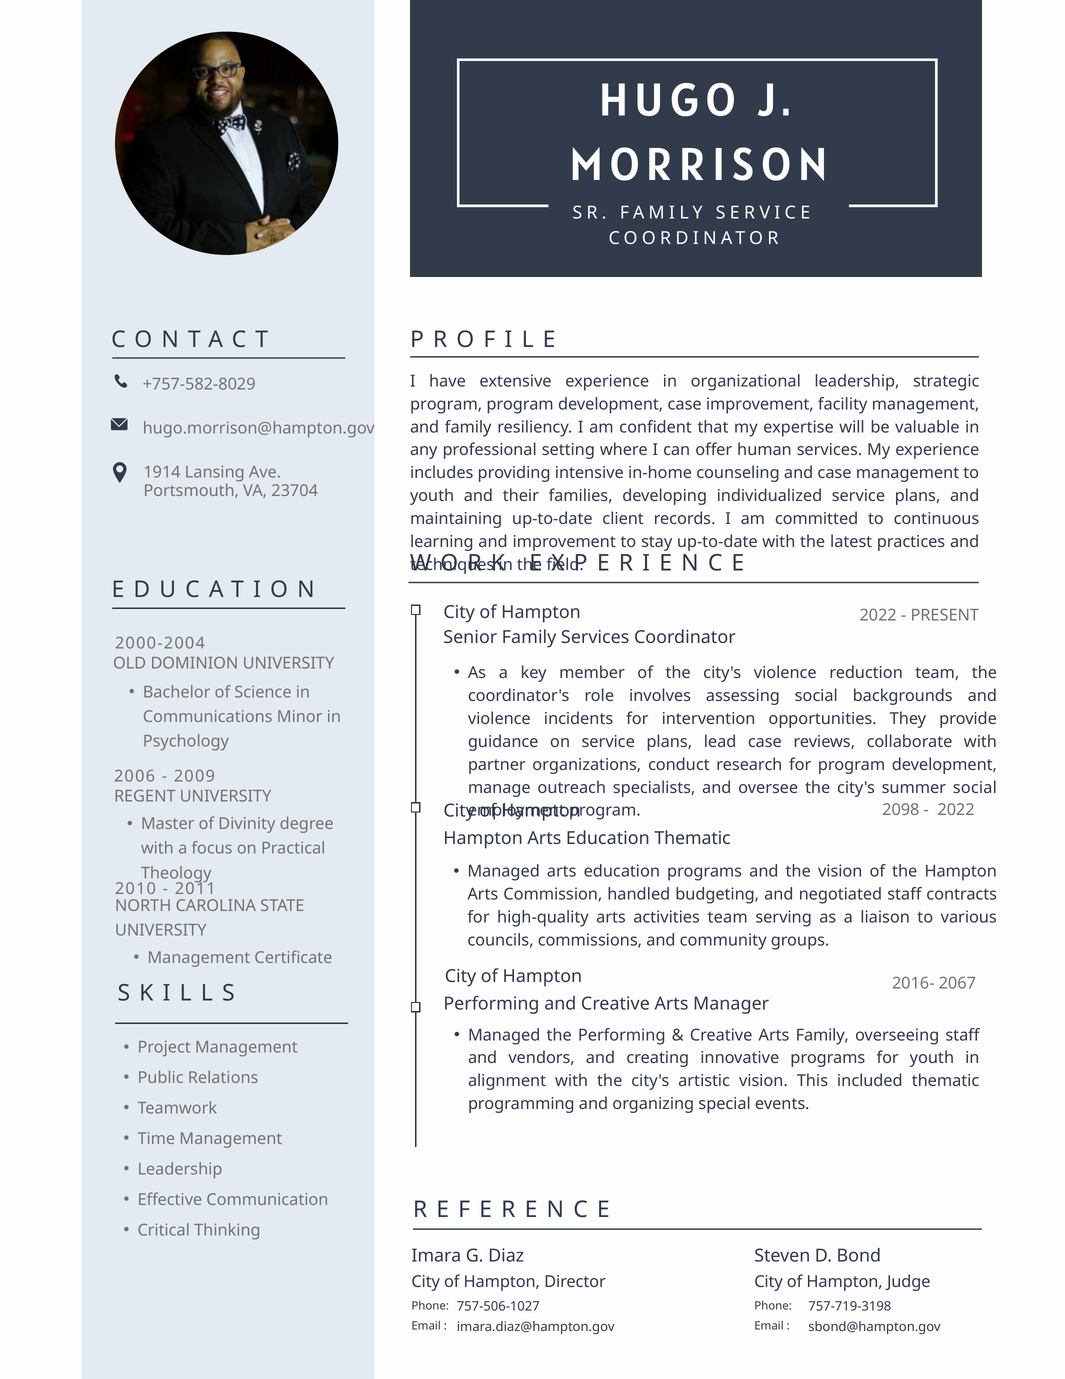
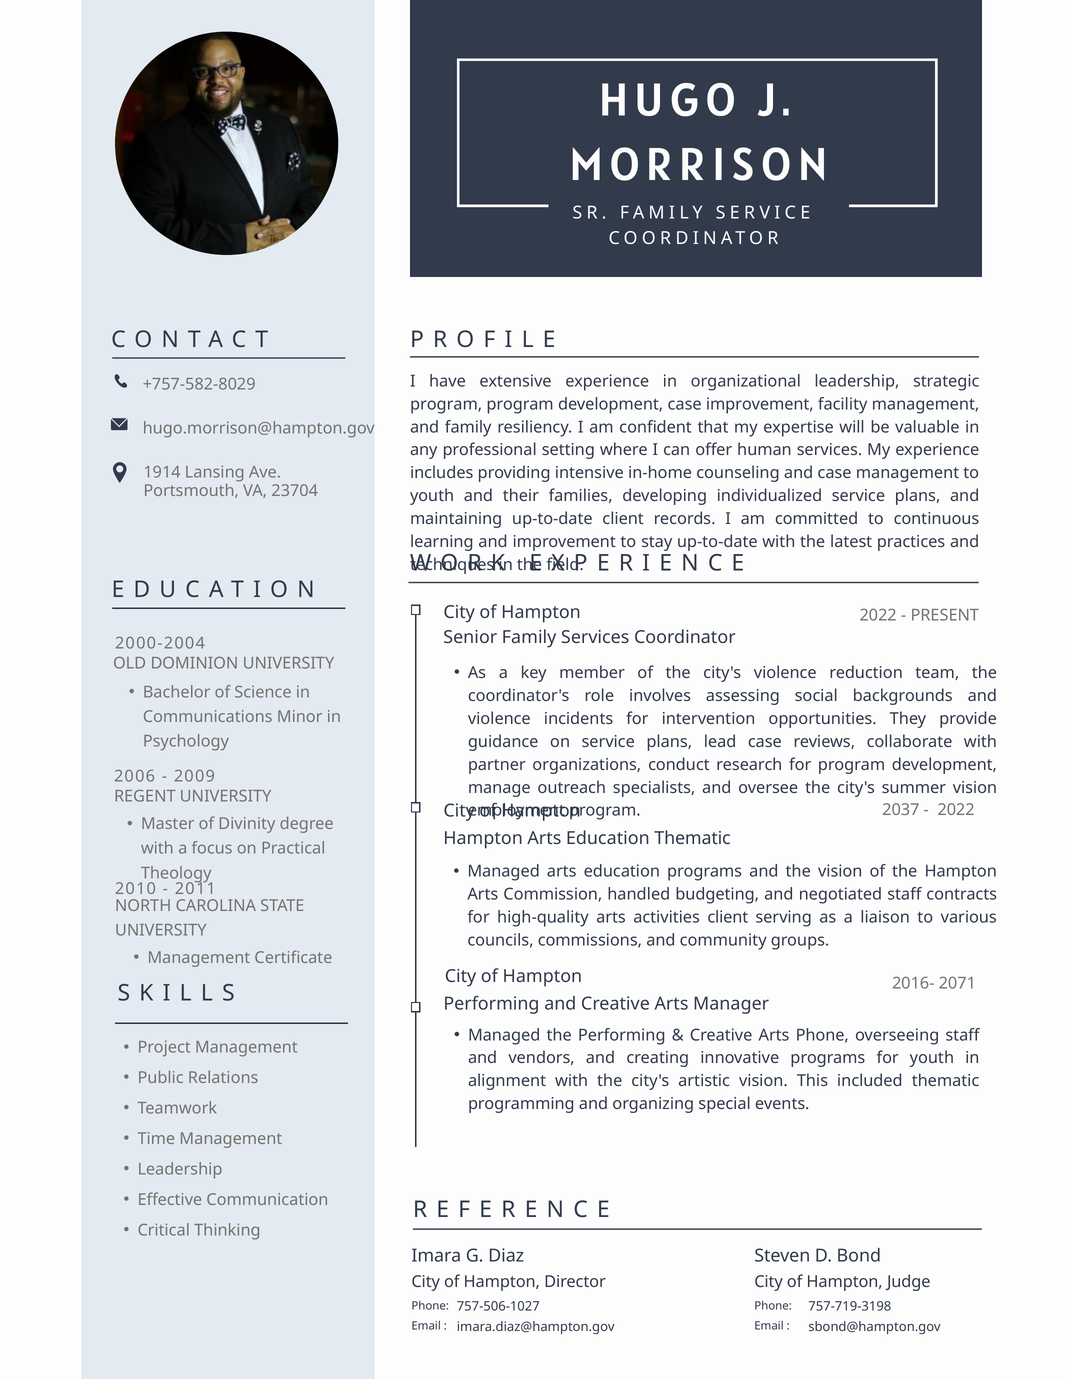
summer social: social -> vision (975, 787)
2098: 2098 -> 2037 (901, 809)
activities team: team -> client (728, 917)
2067: 2067 -> 2071 (957, 983)
Arts Family: Family -> Phone (822, 1035)
